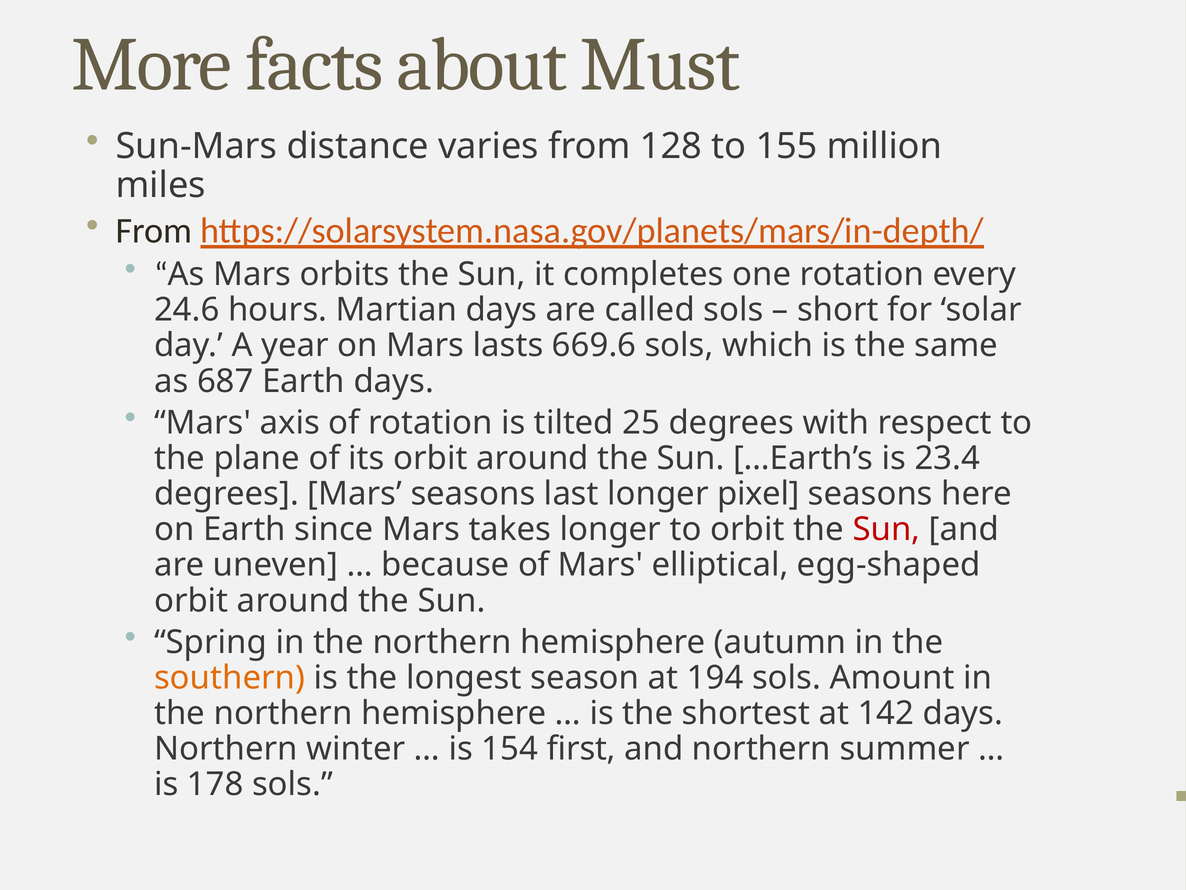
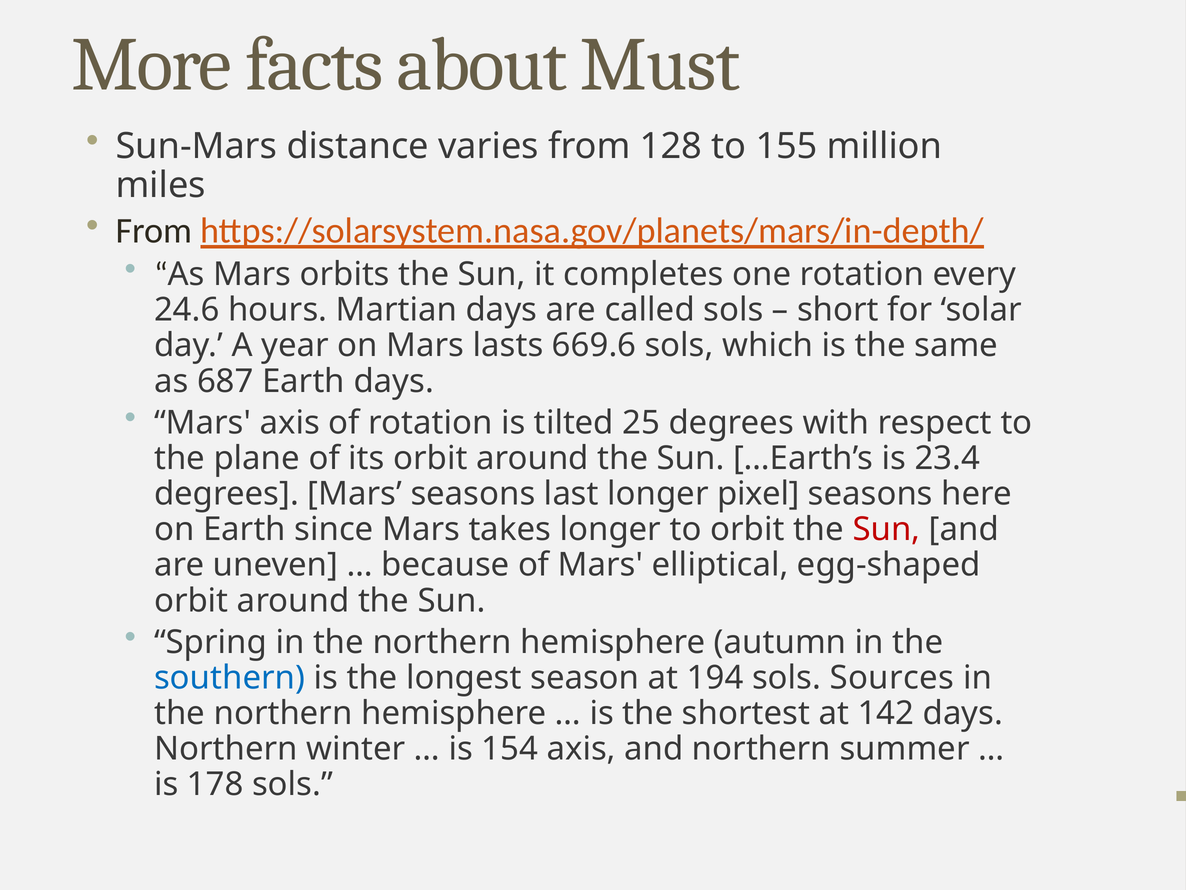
southern colour: orange -> blue (230, 677)
Amount: Amount -> Sources (892, 677)
154 first: first -> axis (581, 749)
